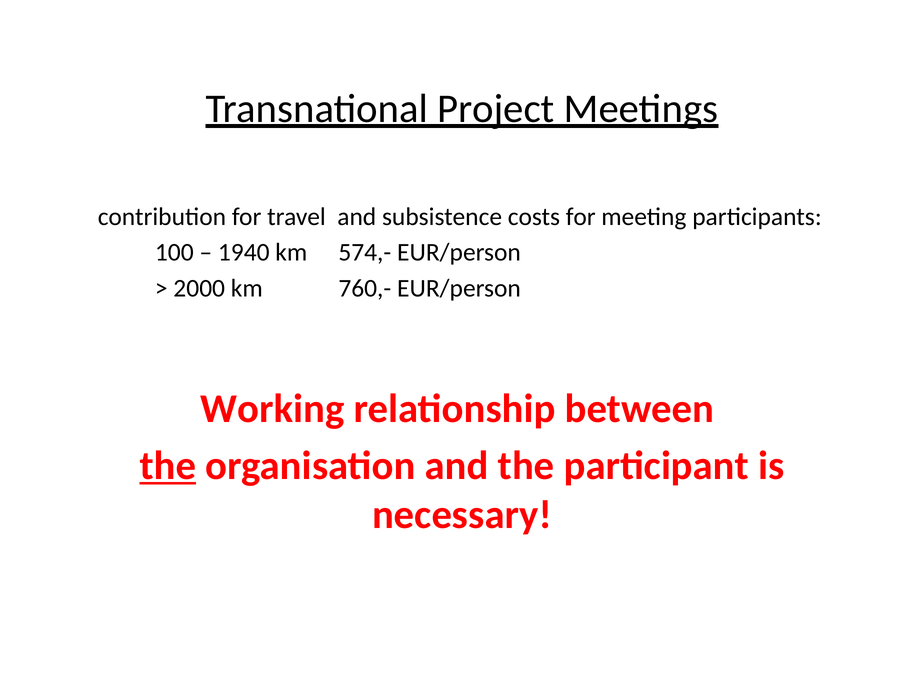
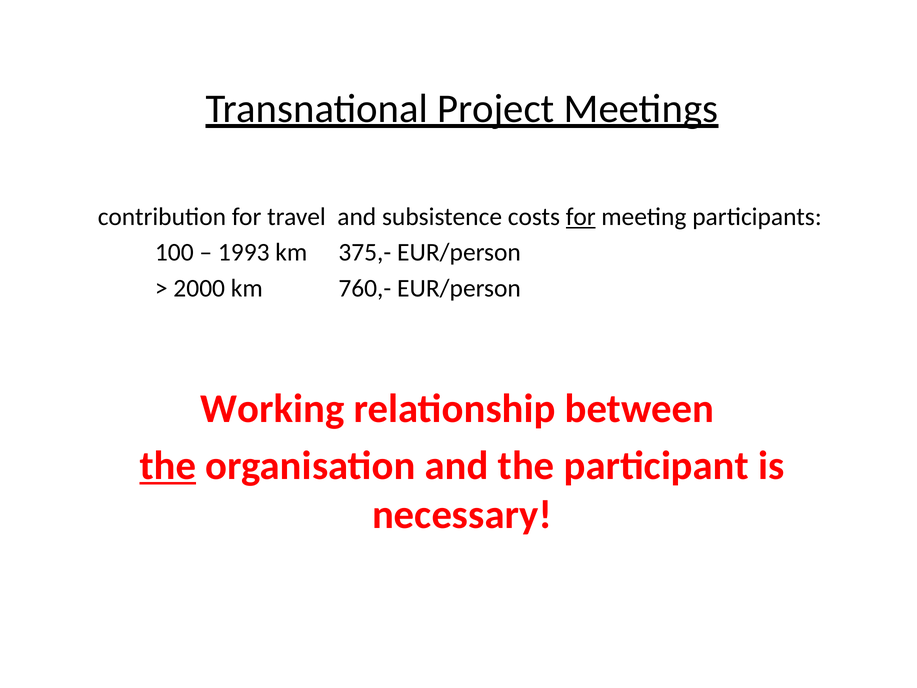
for underline: none -> present (581, 217)
1940: 1940 -> 1993 (244, 252)
574,-: 574,- -> 375,- (365, 252)
